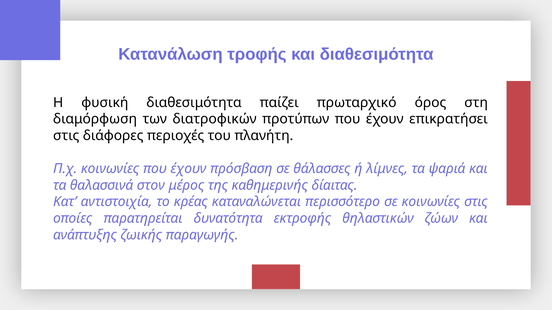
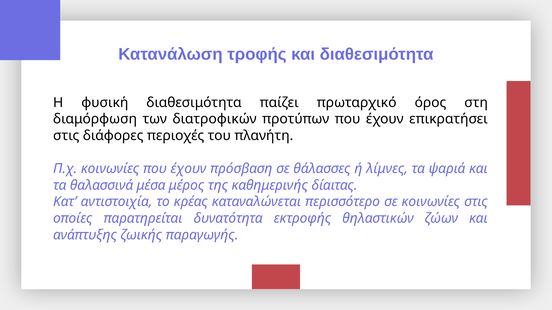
στον: στον -> μέσα (151, 186)
